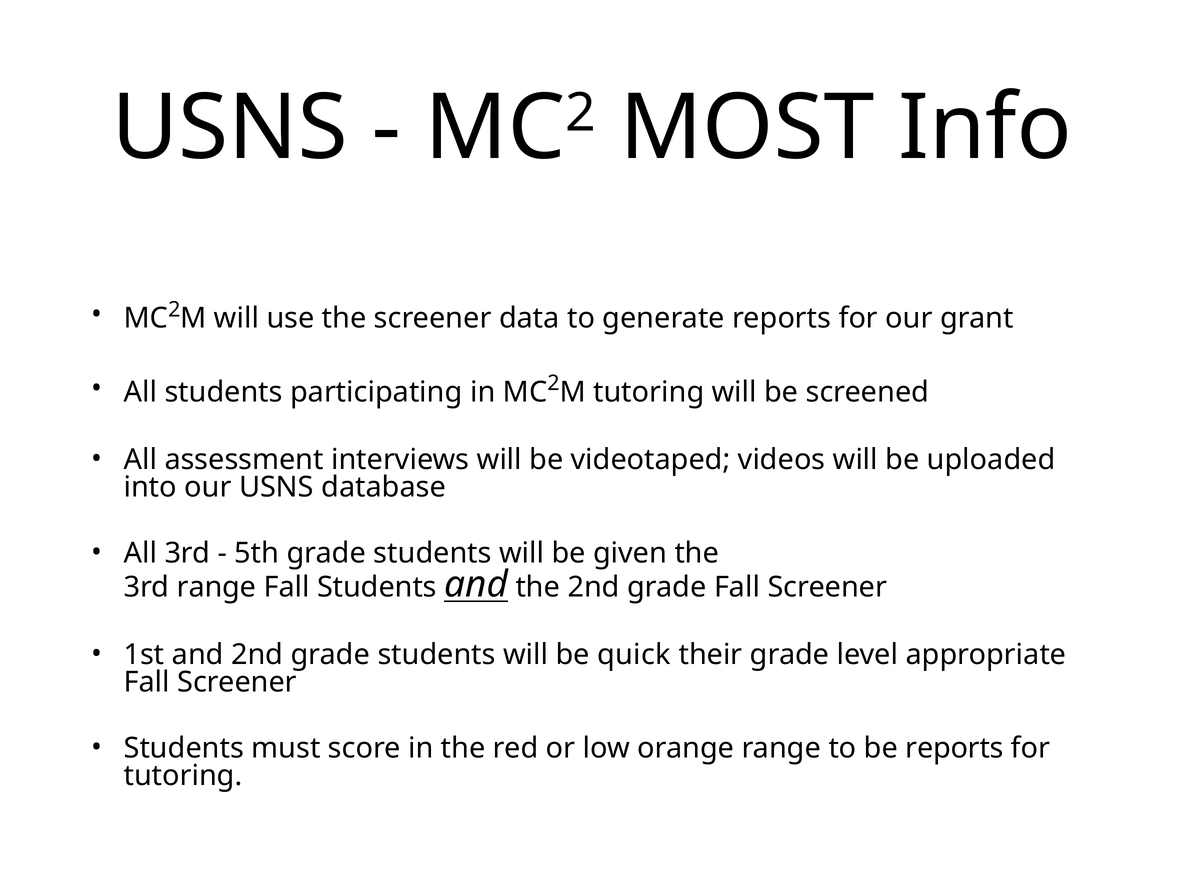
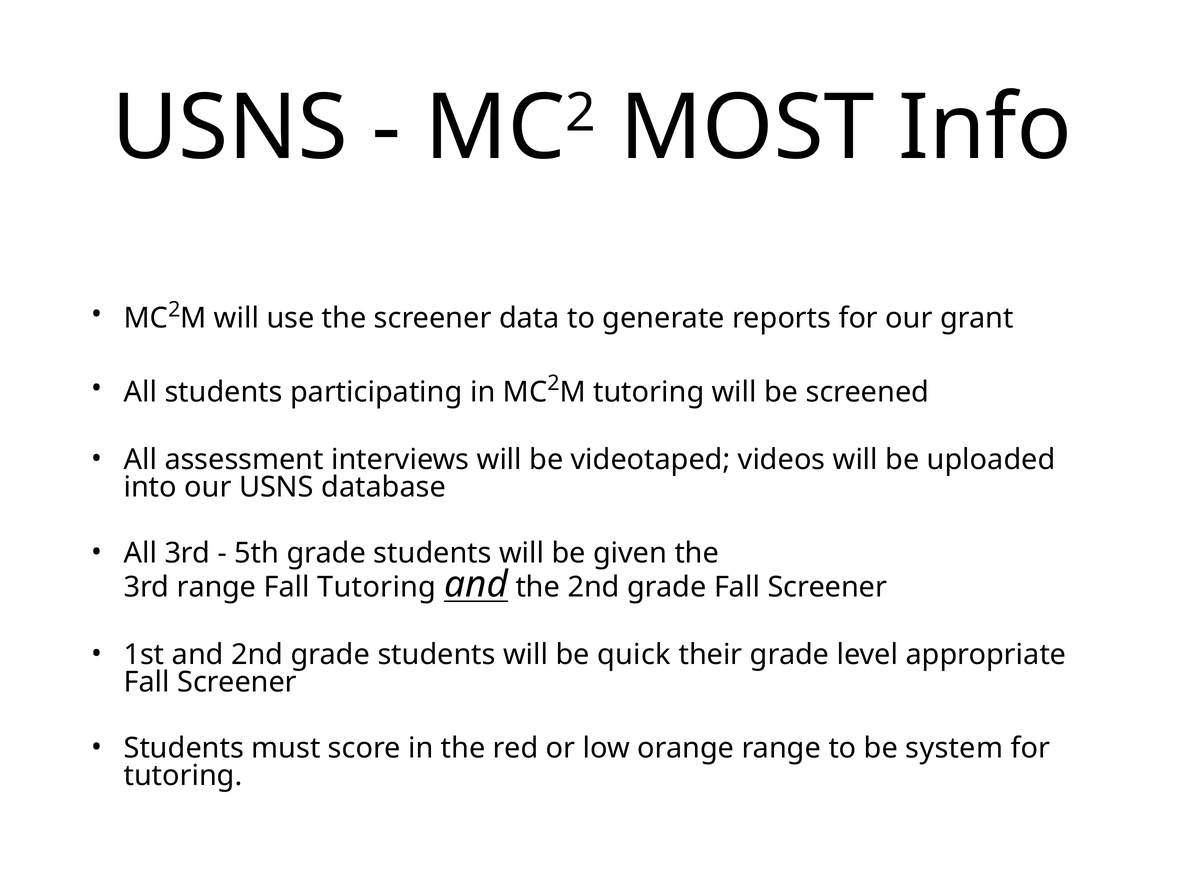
Fall Students: Students -> Tutoring (377, 587)
be reports: reports -> system (954, 748)
